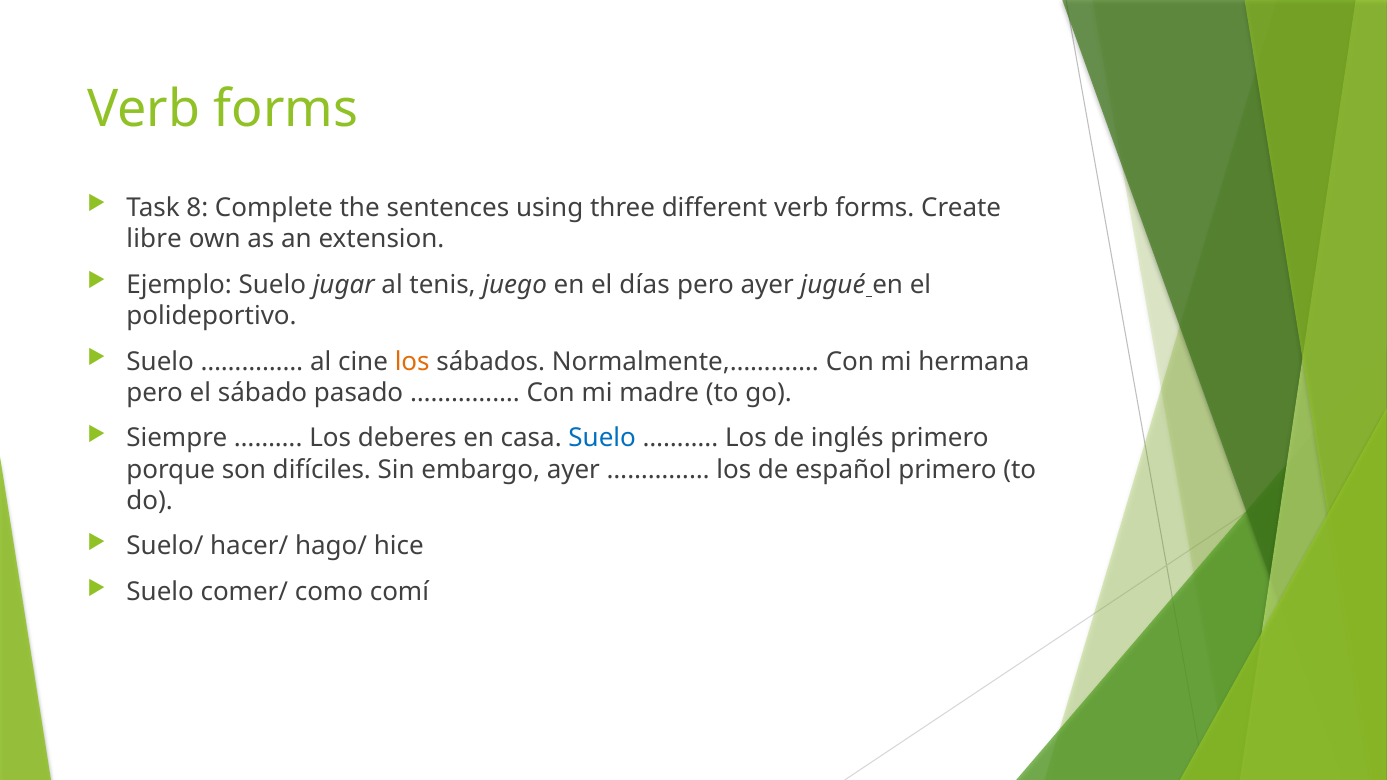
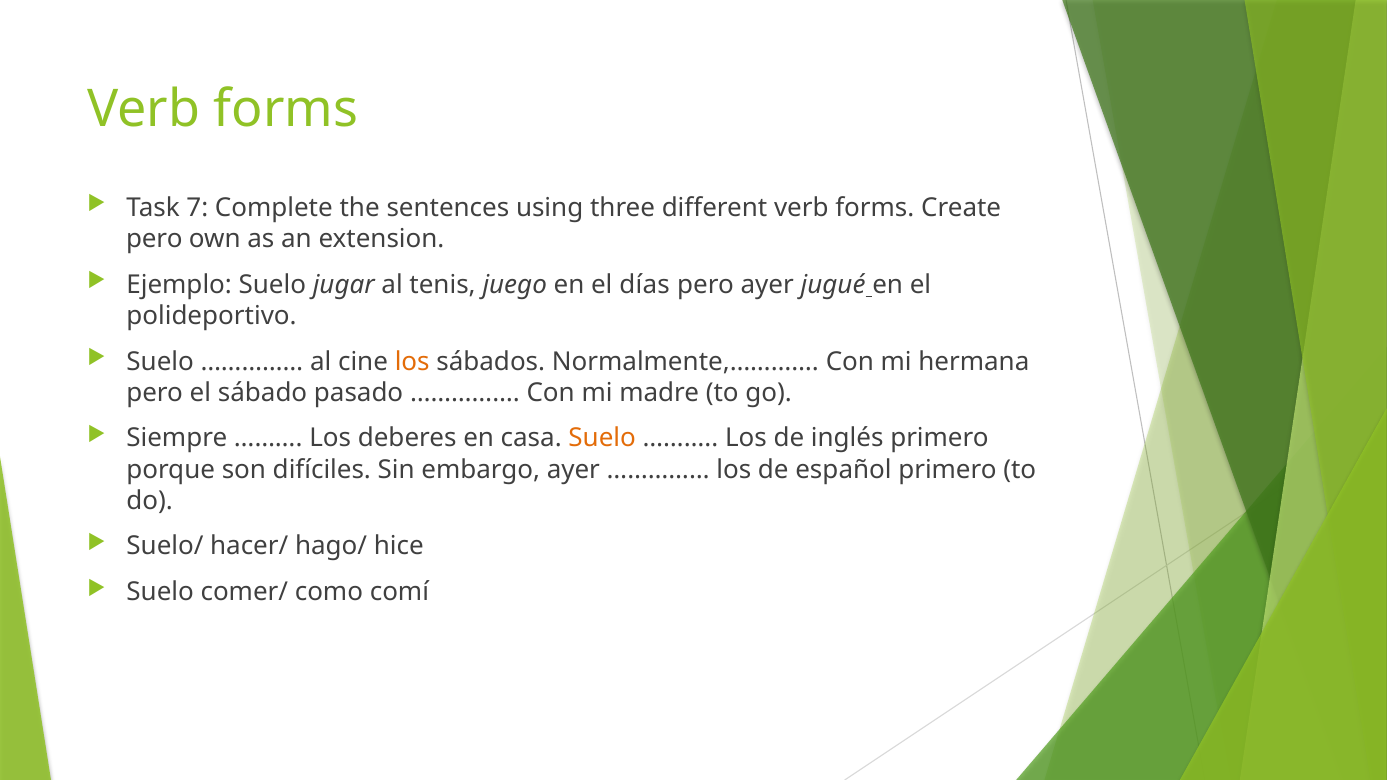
8: 8 -> 7 (197, 208)
libre: libre -> pero (154, 239)
Suelo colour: blue -> orange (602, 438)
